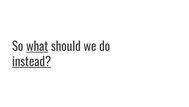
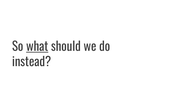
instead underline: present -> none (32, 62)
